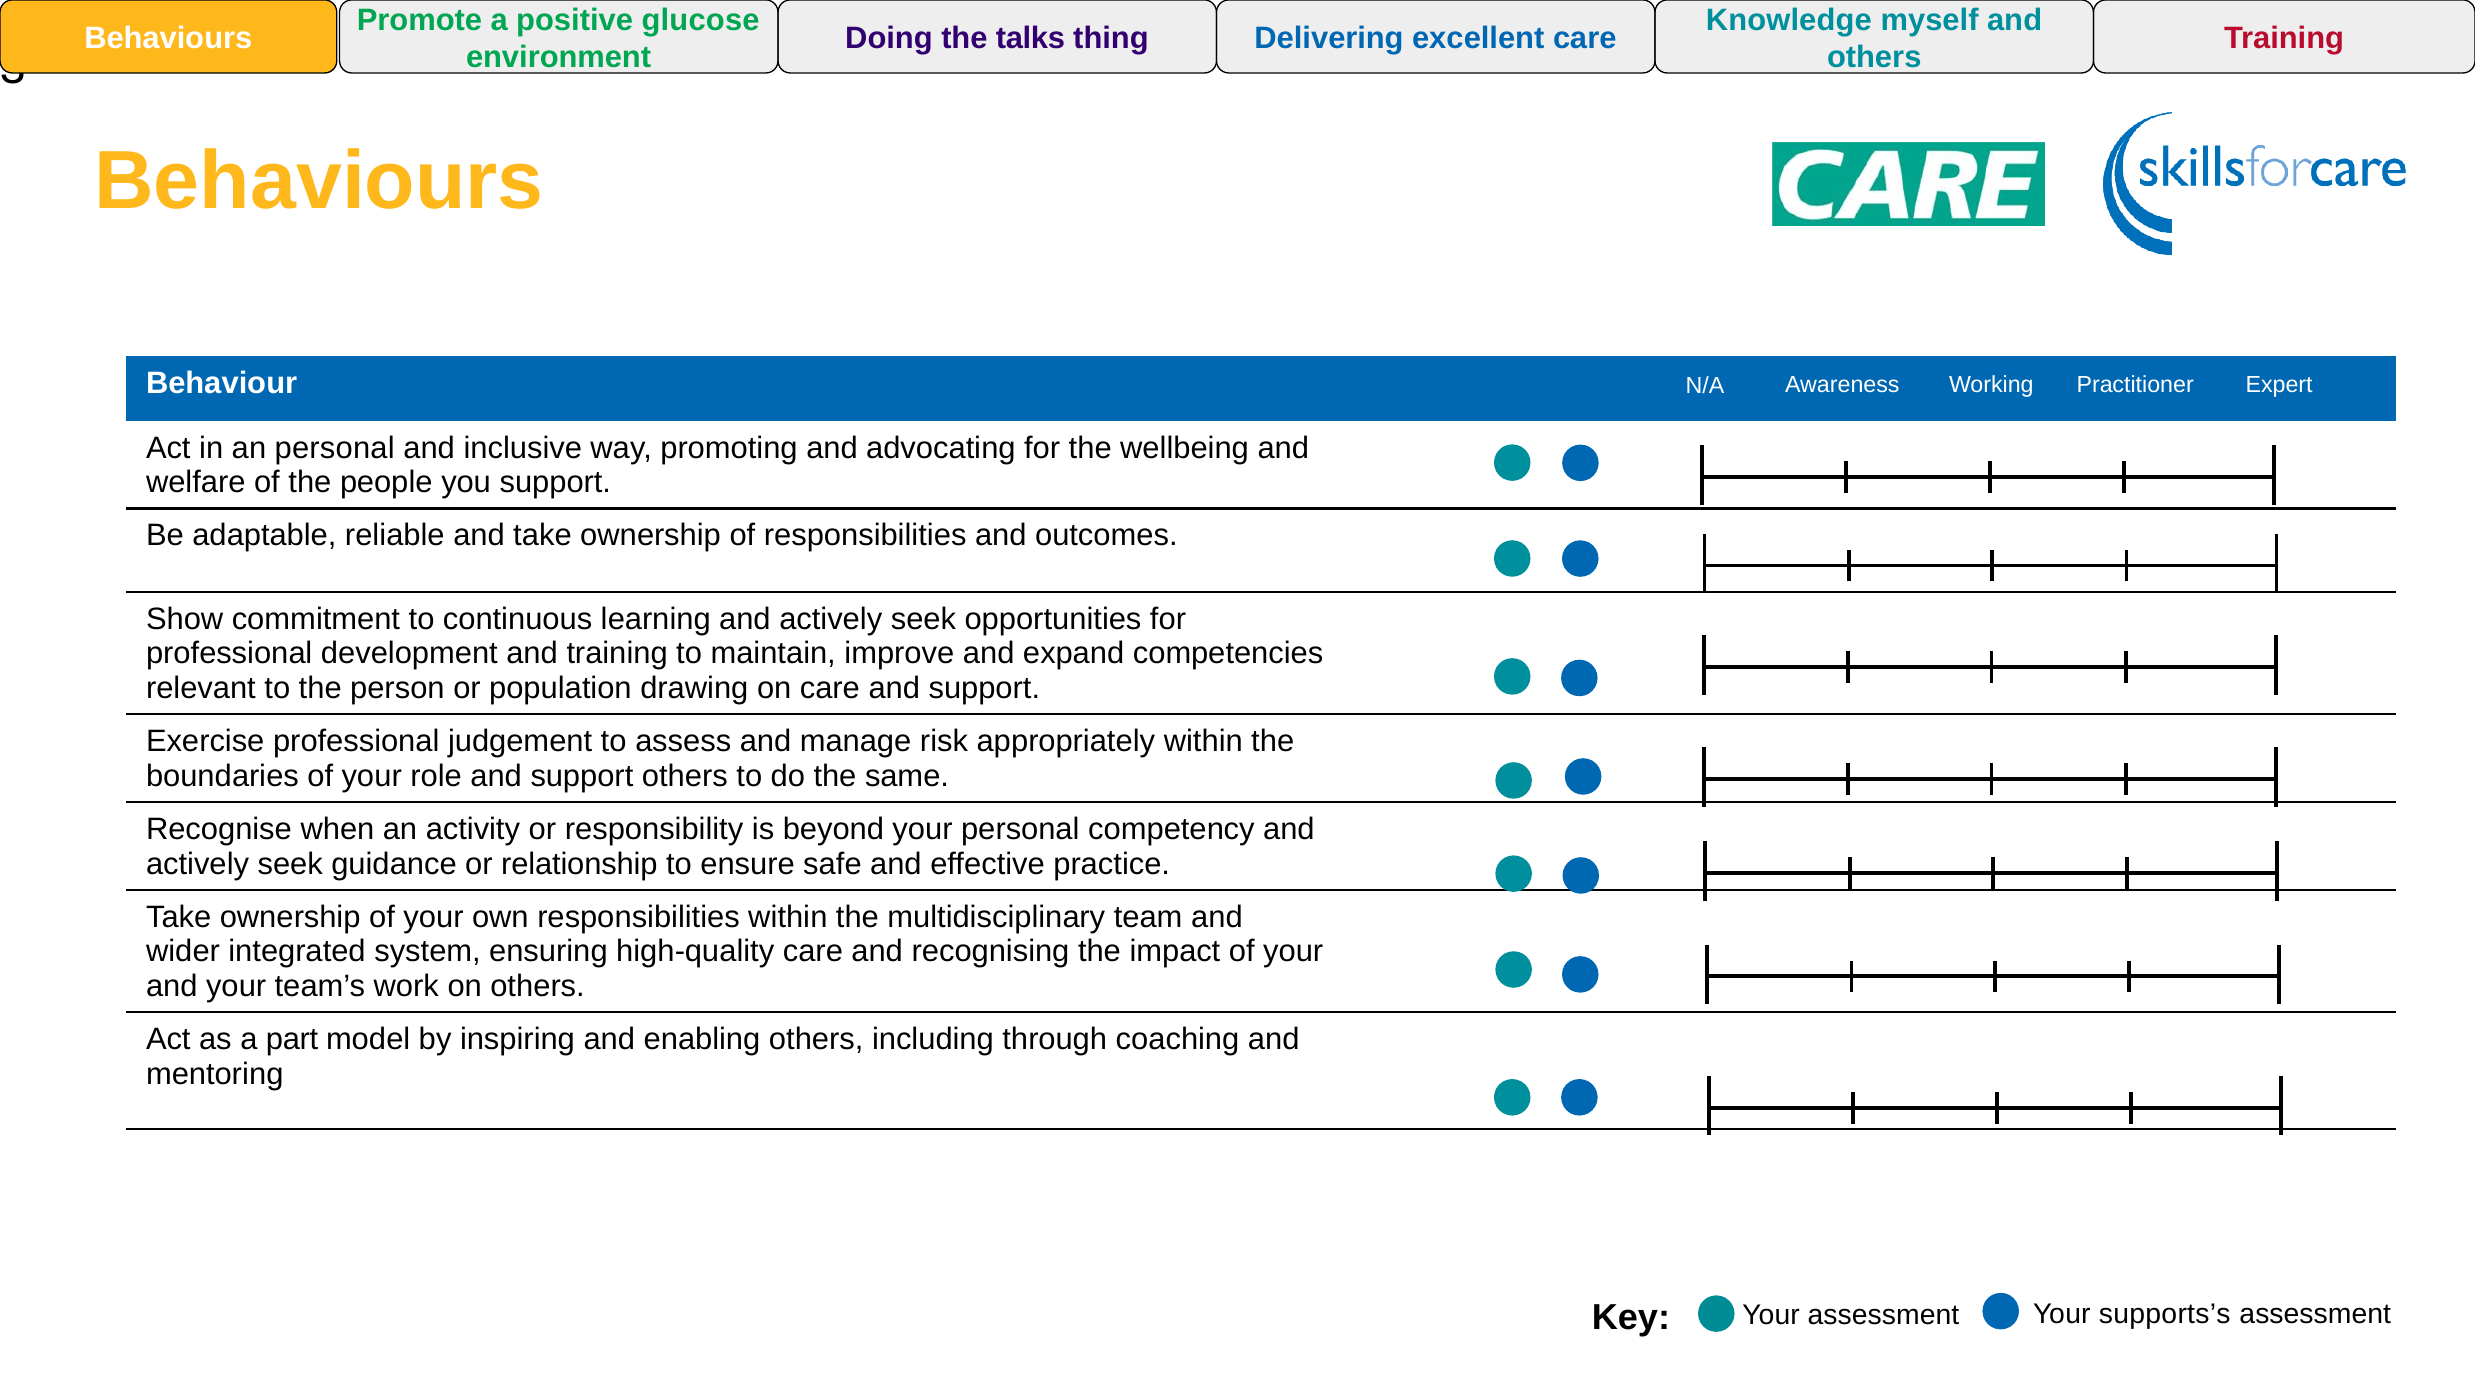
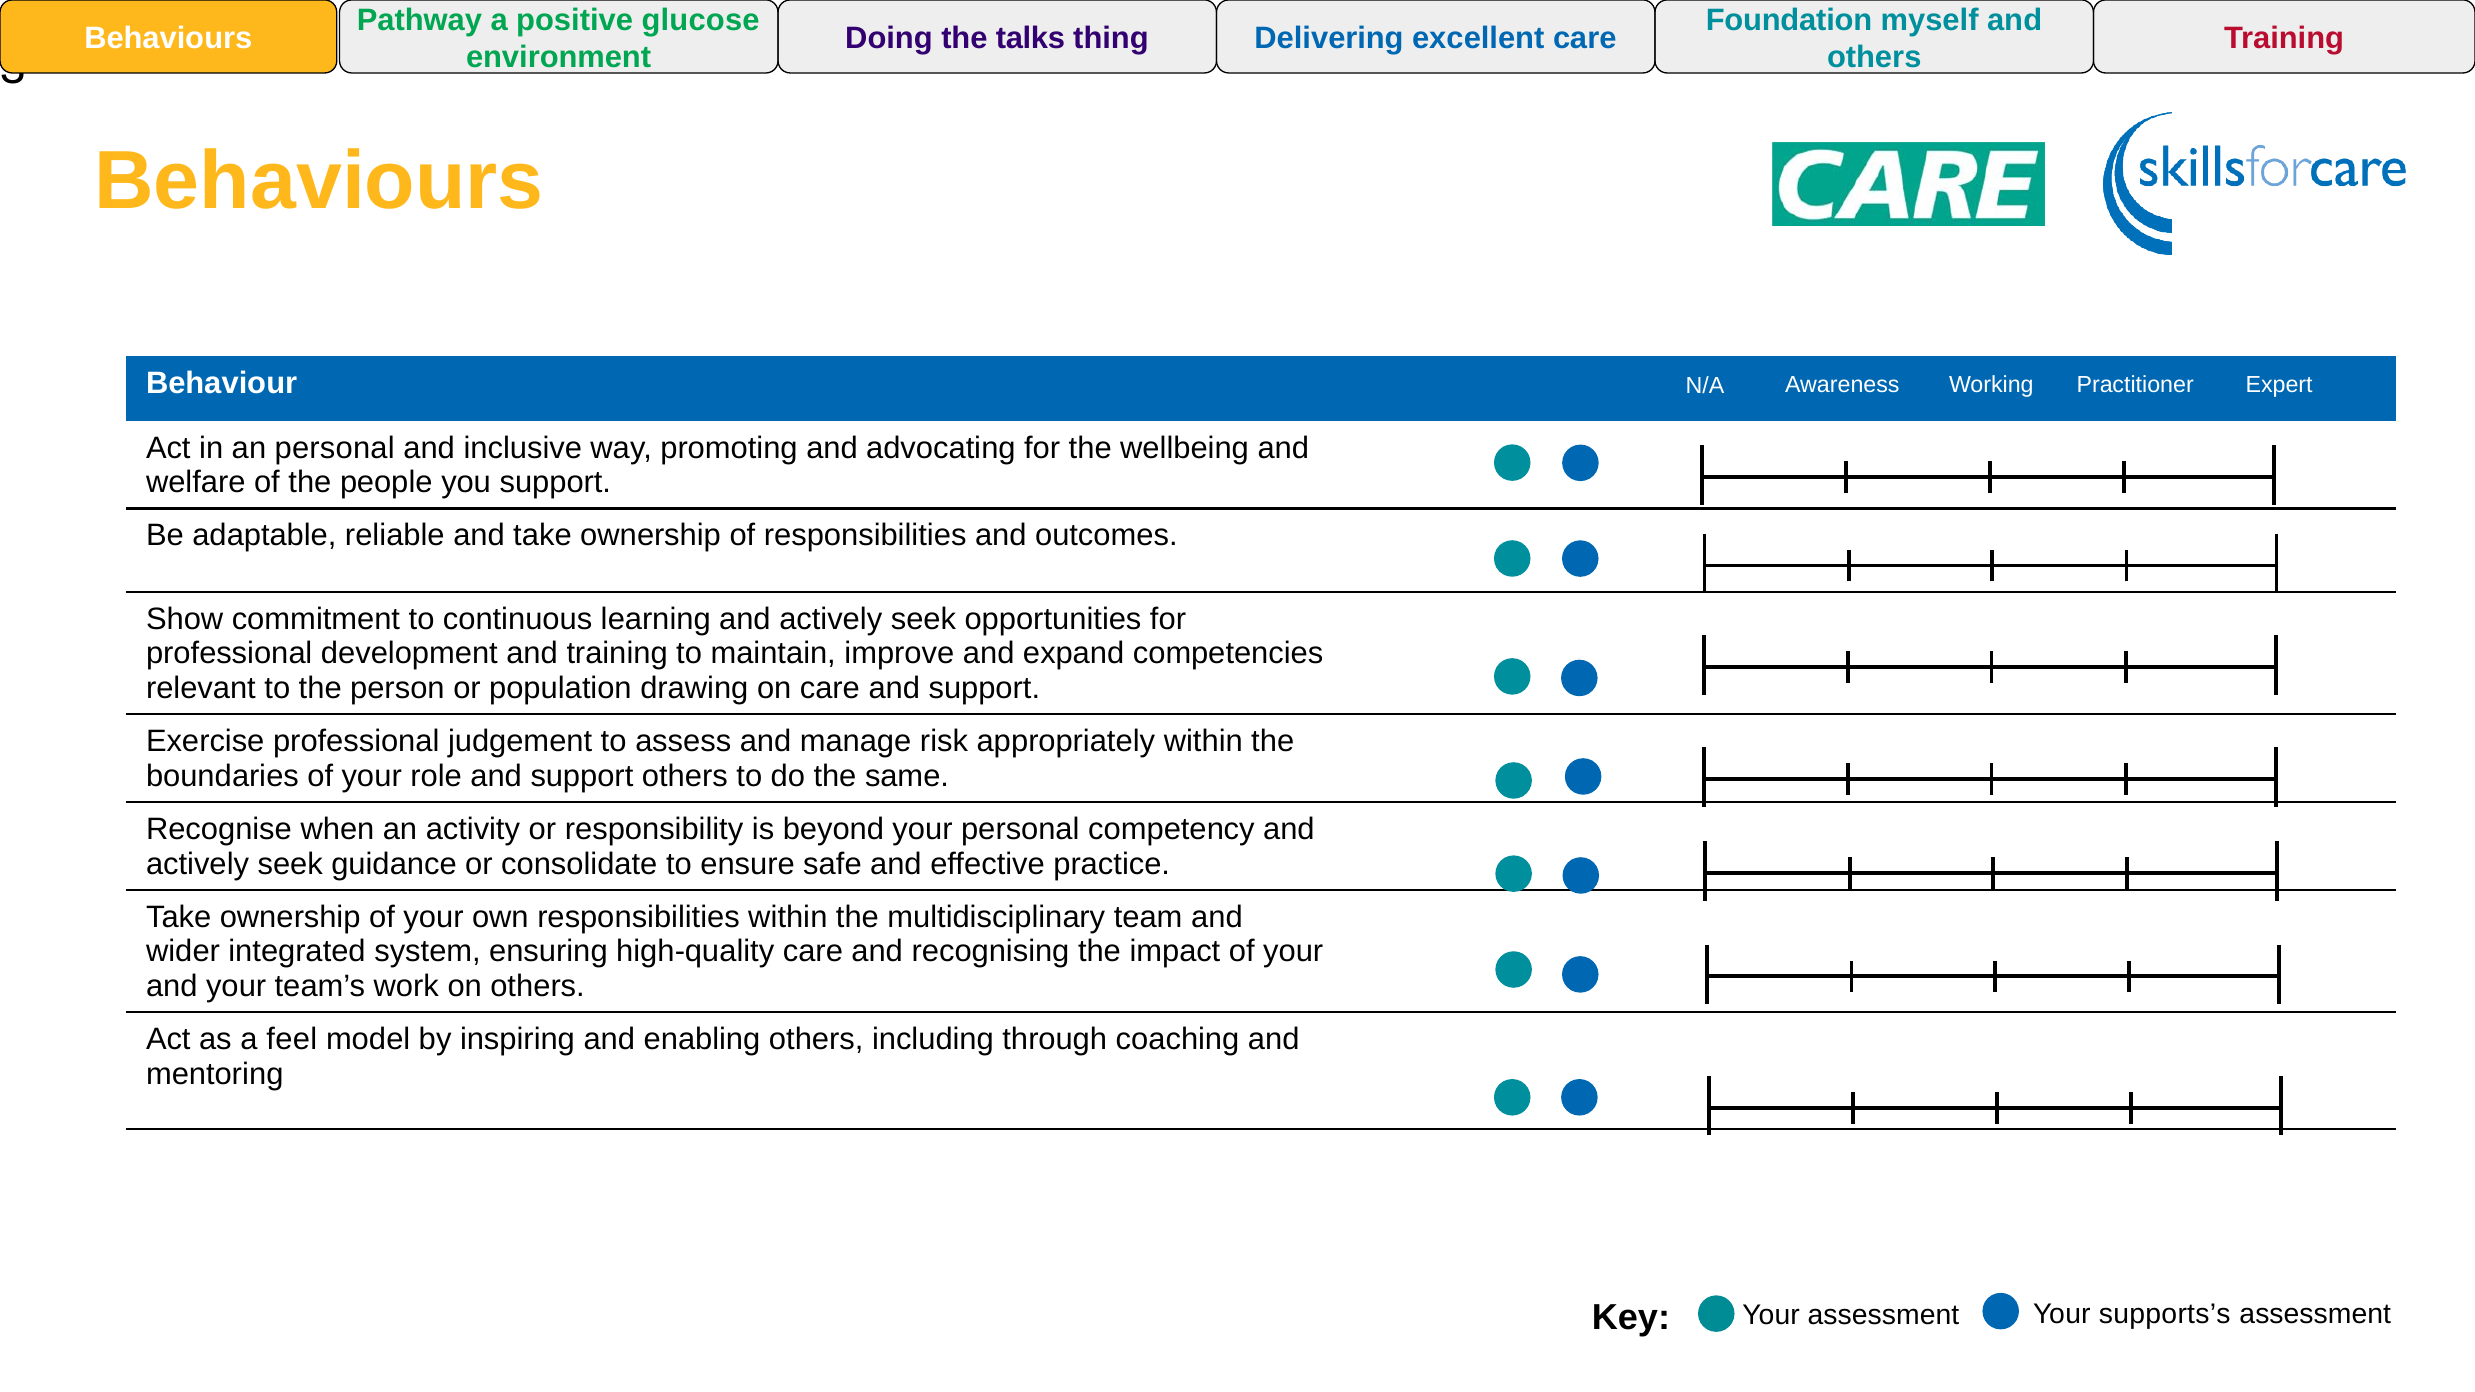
Promote: Promote -> Pathway (419, 20)
Knowledge: Knowledge -> Foundation (1789, 20)
relationship: relationship -> consolidate (579, 864)
part: part -> feel (292, 1040)
